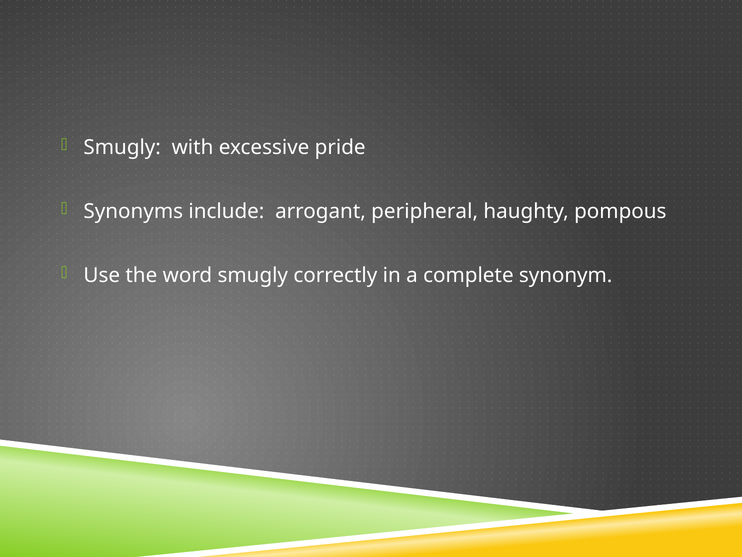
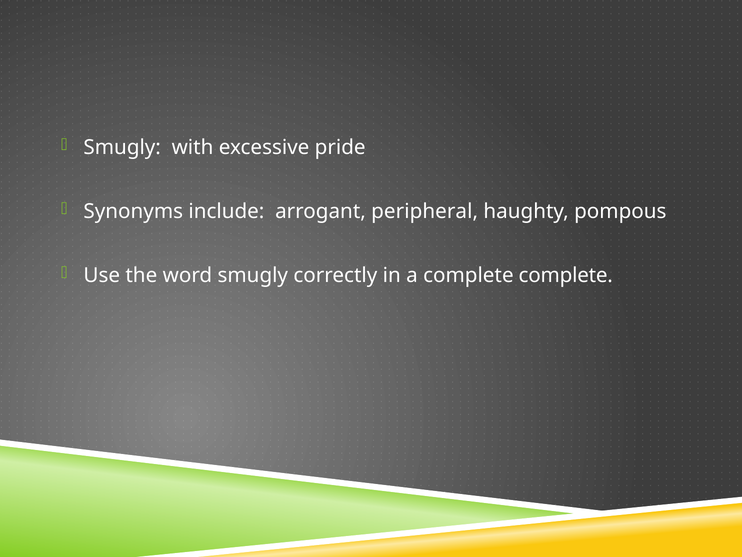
complete synonym: synonym -> complete (566, 275)
